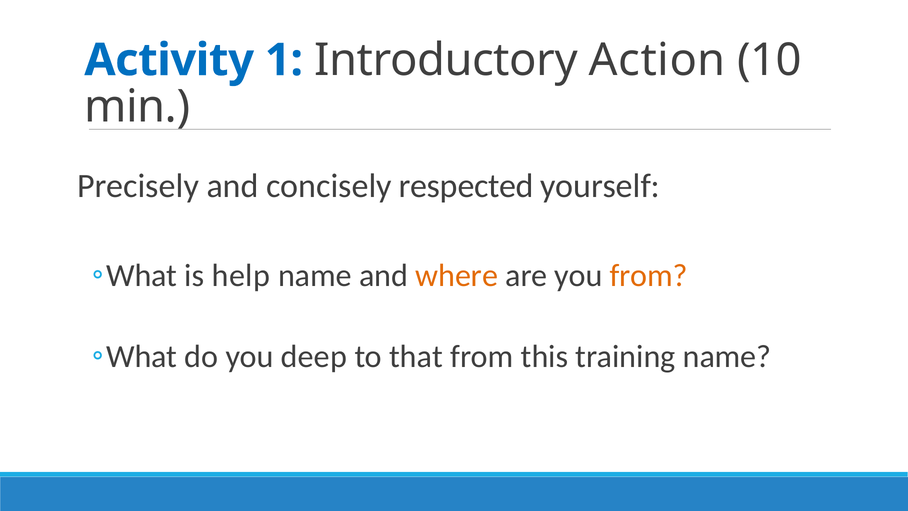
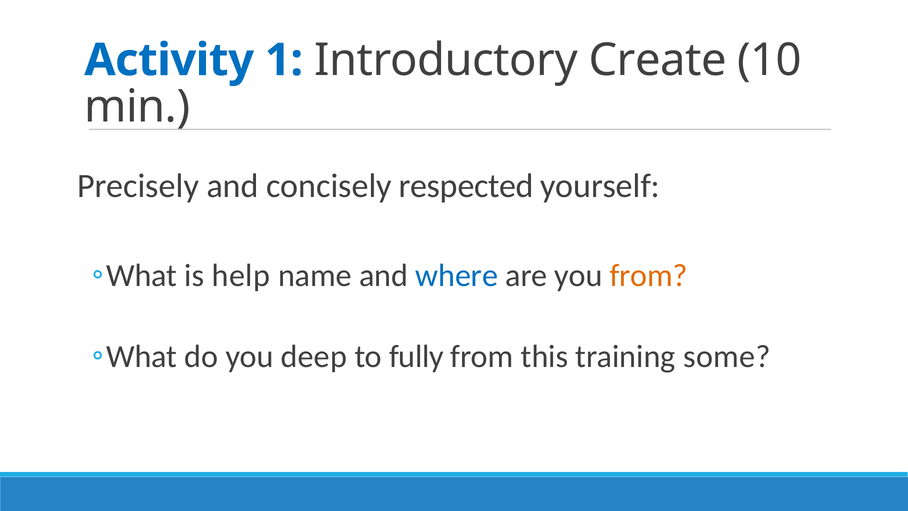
Action: Action -> Create (658, 60)
where colour: orange -> blue (457, 276)
that: that -> fully (416, 356)
training name: name -> some (727, 356)
